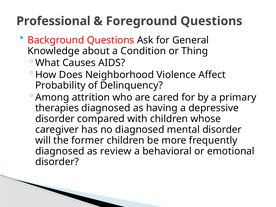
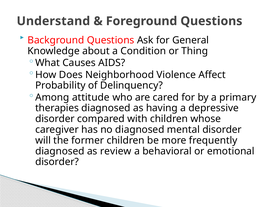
Professional: Professional -> Understand (53, 21)
attrition: attrition -> attitude (91, 97)
